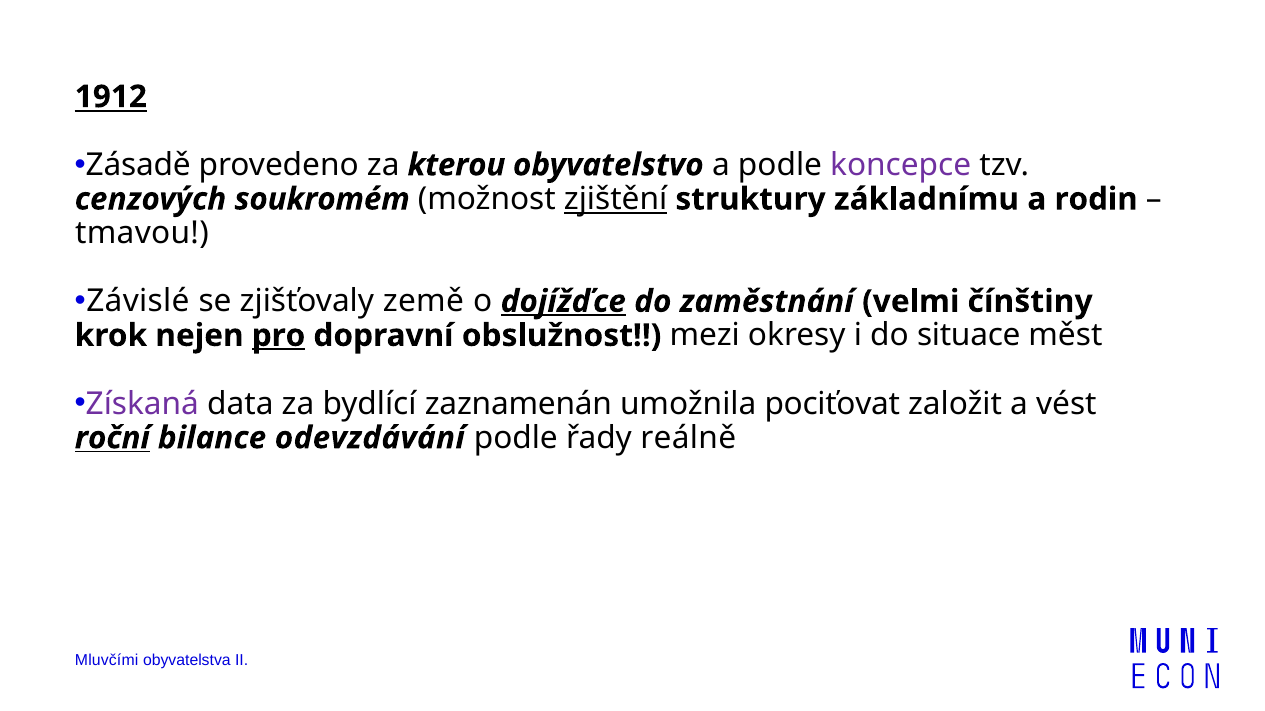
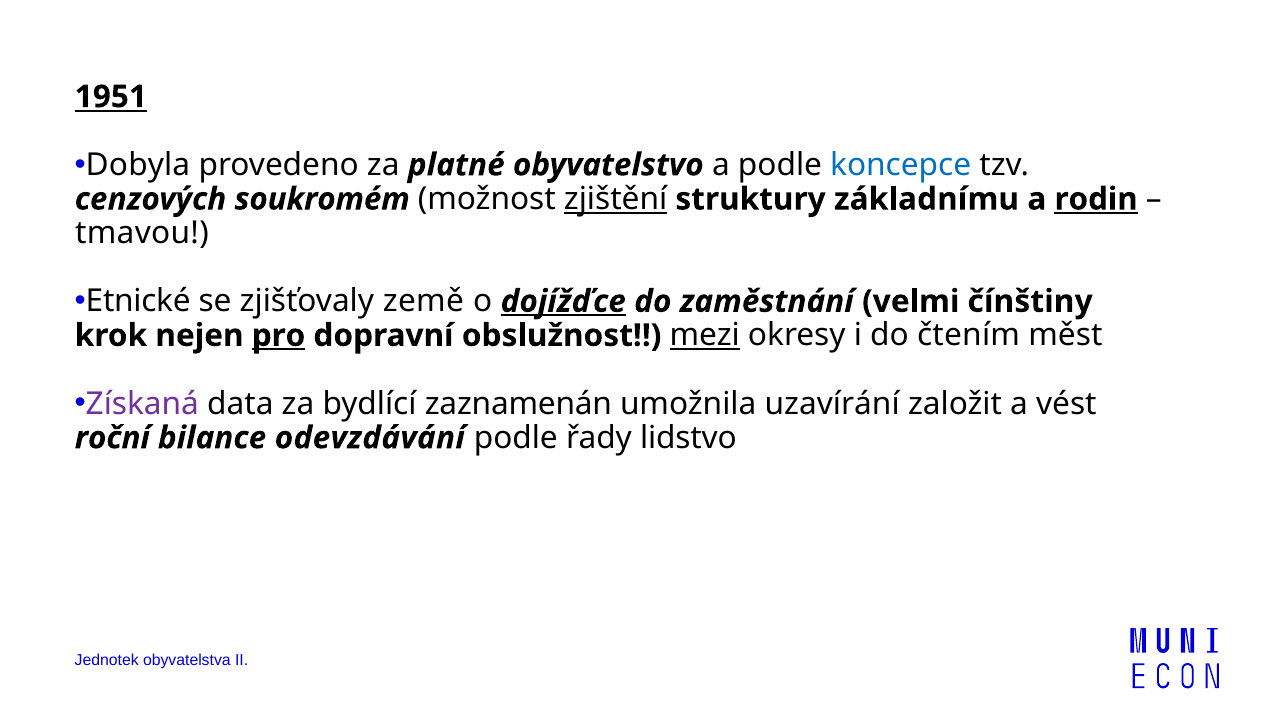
1912: 1912 -> 1951 (111, 97)
Zásadě: Zásadě -> Dobyla (138, 165)
kterou: kterou -> platné (456, 165)
koncepce colour: purple -> blue (901, 165)
rodin underline: none -> present (1096, 199)
Závislé: Závislé -> Etnické (138, 302)
mezi underline: none -> present (705, 336)
situace: situace -> čtením (969, 336)
pociťovat: pociťovat -> uzavírání (832, 404)
roční underline: present -> none (112, 438)
reálně: reálně -> lidstvo (688, 438)
Mluvčími: Mluvčími -> Jednotek (107, 660)
